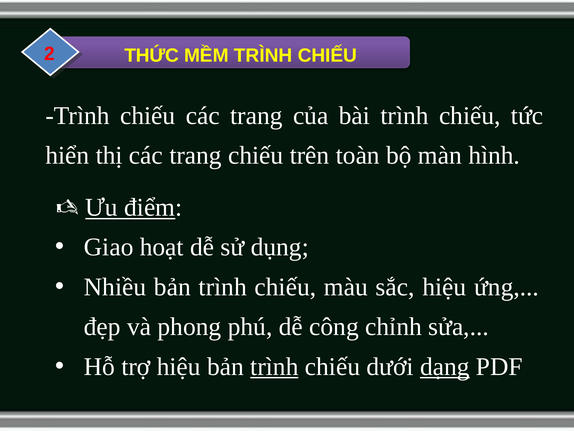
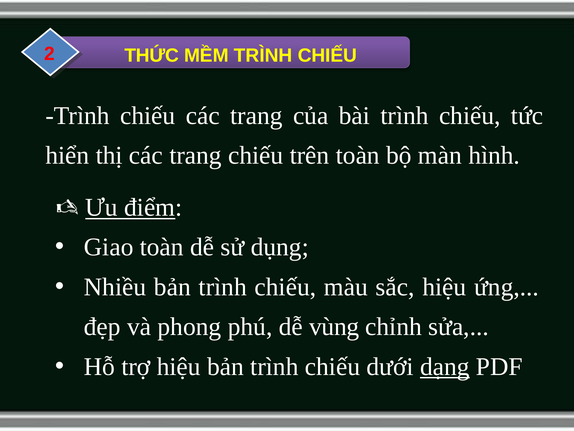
Giao hoạt: hoạt -> toàn (162, 247)
công: công -> vùng (334, 326)
trình underline: present -> none (274, 366)
